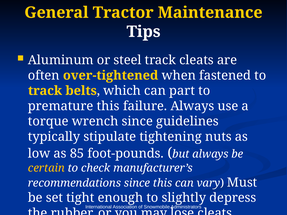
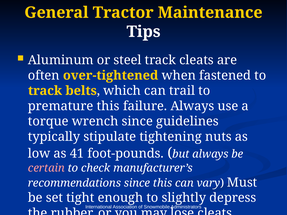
part: part -> trail (182, 91)
85: 85 -> 41 (77, 154)
certain colour: yellow -> pink (46, 168)
